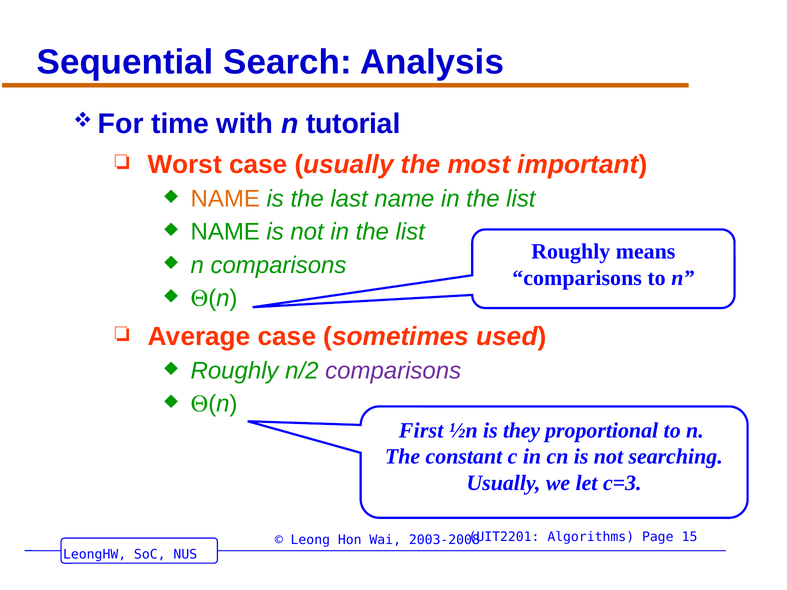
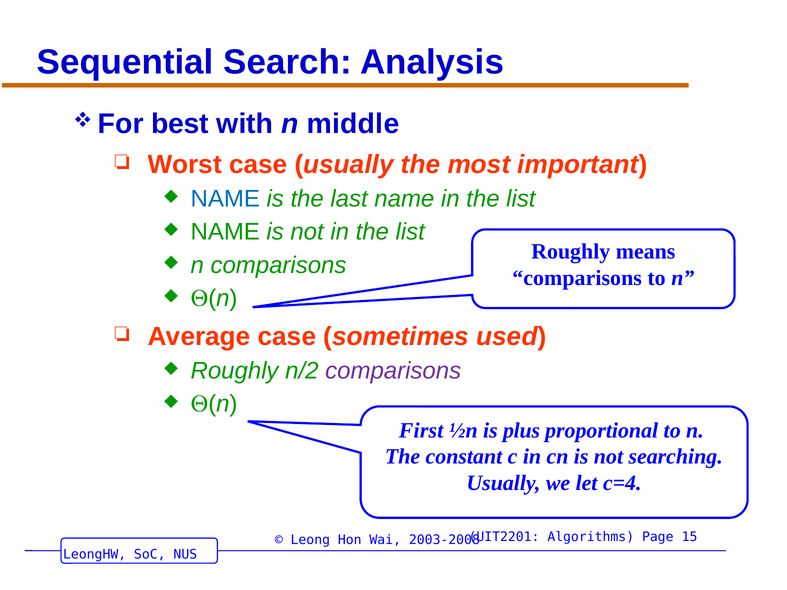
time: time -> best (180, 124)
tutorial: tutorial -> middle (353, 124)
NAME colour: orange -> blue (225, 199)
they: they -> plus (522, 431)
c=3: c=3 -> c=4 (622, 483)
